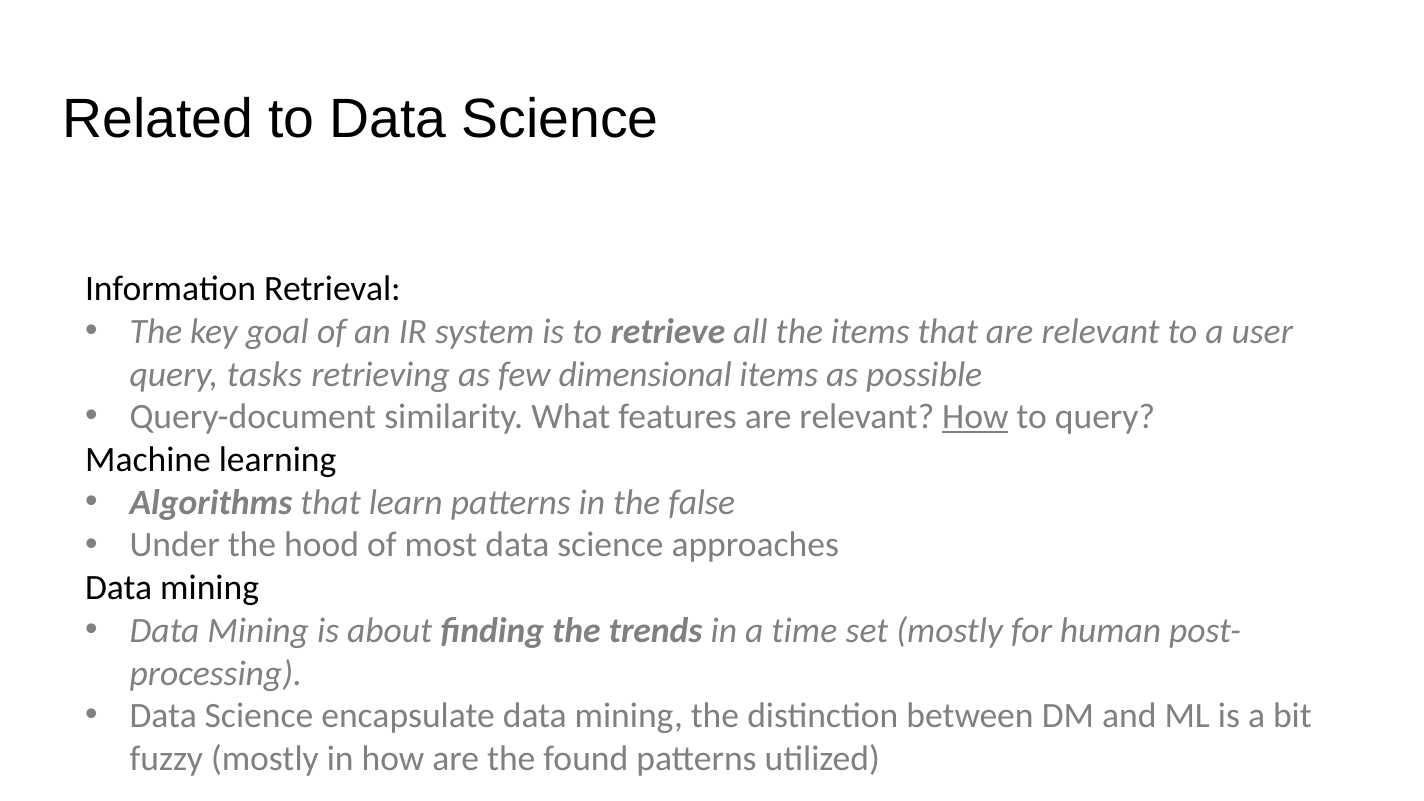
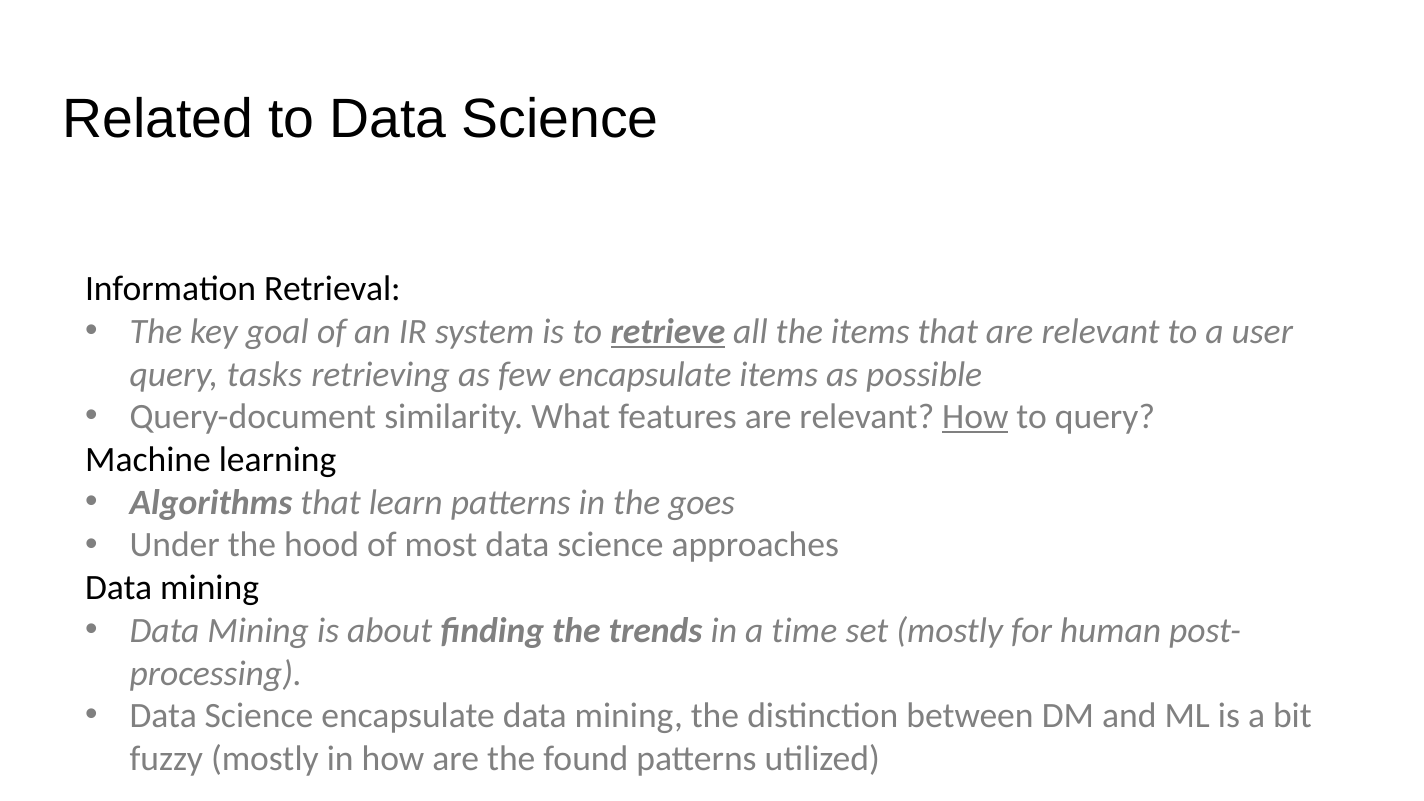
retrieve underline: none -> present (668, 332)
few dimensional: dimensional -> encapsulate (645, 374)
false: false -> goes (702, 503)
